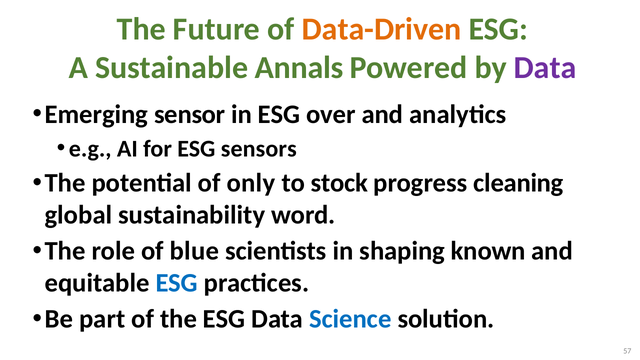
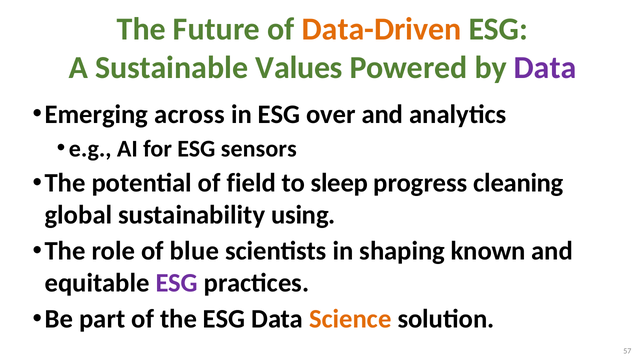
Annals: Annals -> Values (299, 68)
sensor: sensor -> across (189, 114)
only: only -> field (251, 183)
stock: stock -> sleep (339, 183)
word: word -> using (303, 215)
ESG colour: blue -> purple (177, 283)
Science colour: blue -> orange (350, 319)
